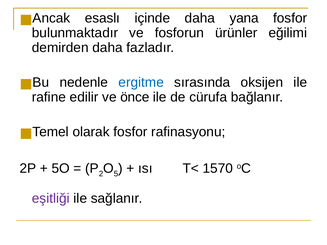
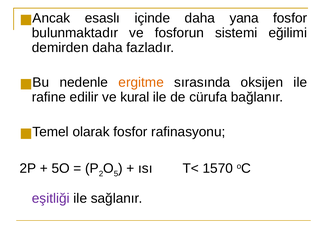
ürünler: ürünler -> sistemi (236, 33)
ergitme colour: blue -> orange (141, 83)
önce: önce -> kural (135, 97)
